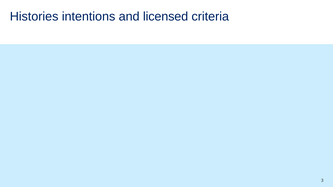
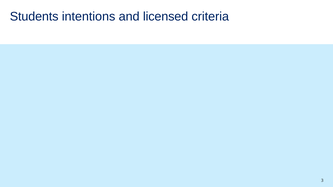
Histories: Histories -> Students (34, 16)
